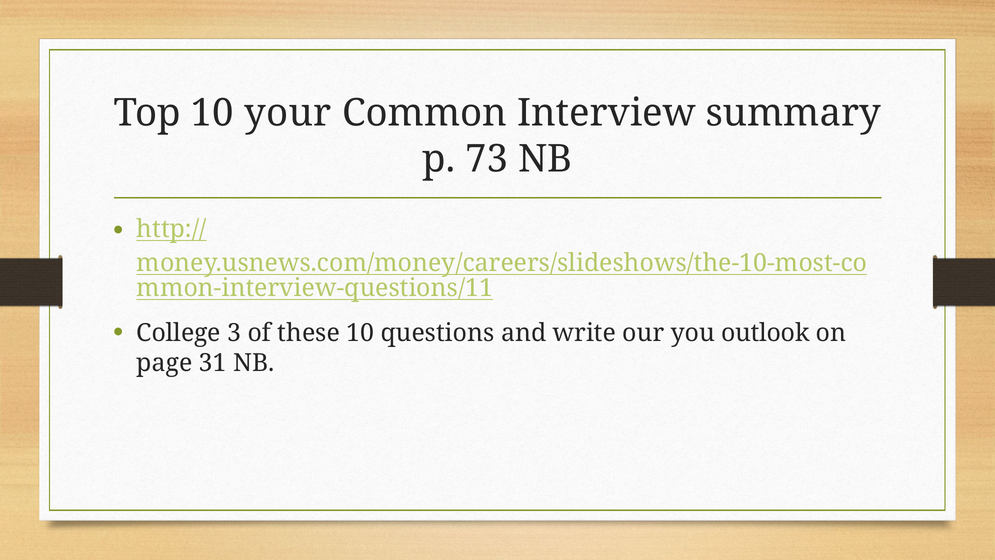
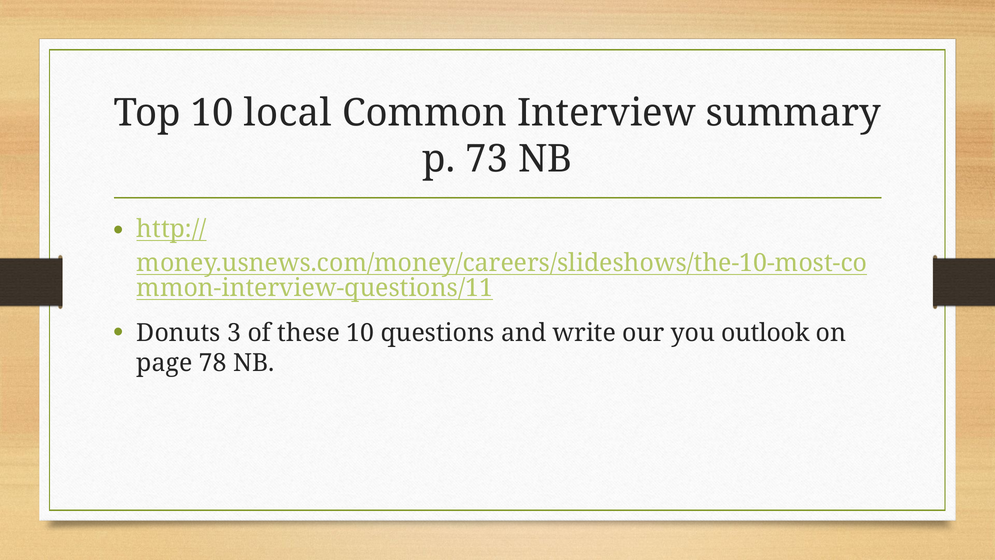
your: your -> local (288, 113)
College: College -> Donuts (179, 333)
31: 31 -> 78 (213, 363)
